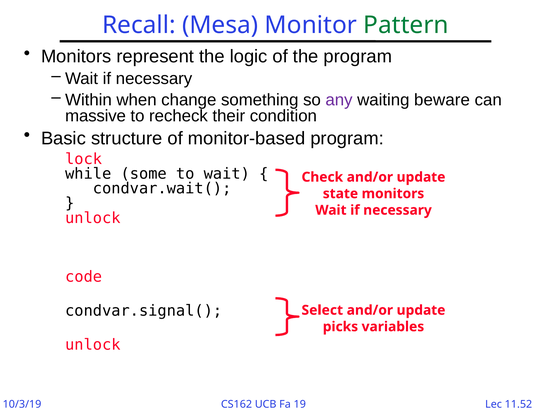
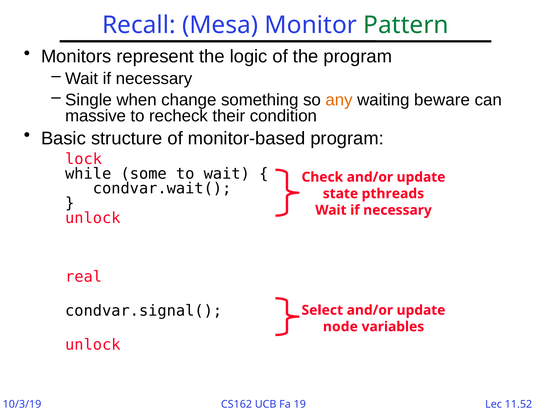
Within: Within -> Single (88, 100)
any colour: purple -> orange (339, 100)
state monitors: monitors -> pthreads (393, 194)
code: code -> real (84, 277)
picks: picks -> node (340, 327)
